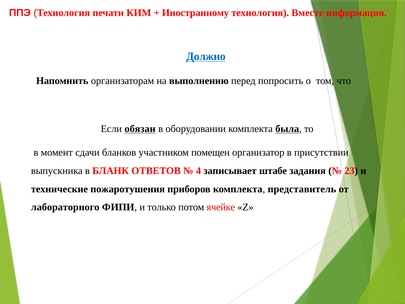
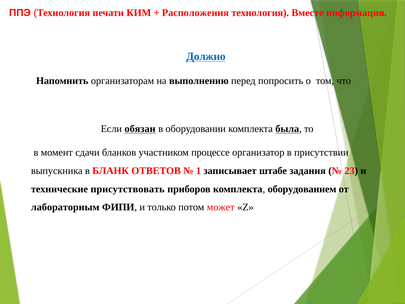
Иностранному: Иностранному -> Расположения (195, 13)
помещен: помещен -> процессе (210, 152)
4: 4 -> 1 (198, 171)
пожаротушения: пожаротушения -> присутствовать (128, 189)
представитель: представитель -> оборудованием (302, 189)
лабораторного: лабораторного -> лабораторным (65, 207)
ячейке: ячейке -> может (221, 207)
